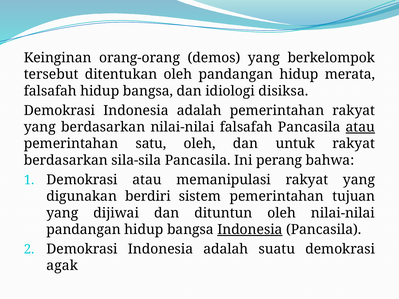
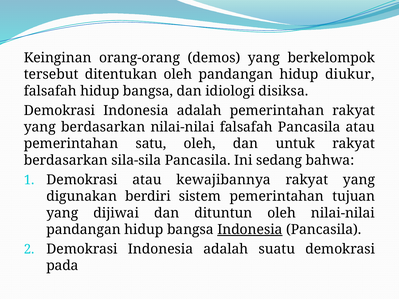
merata: merata -> diukur (350, 74)
atau underline: present -> none (360, 127)
perang: perang -> sedang (279, 160)
memanipulasi: memanipulasi -> kewajibannya (224, 180)
agak: agak -> pada (62, 266)
